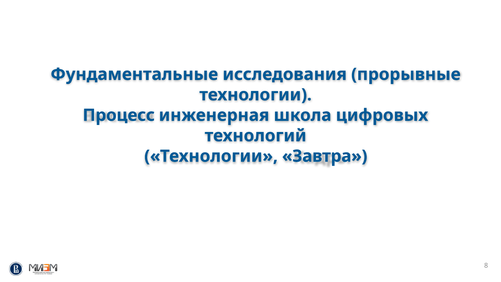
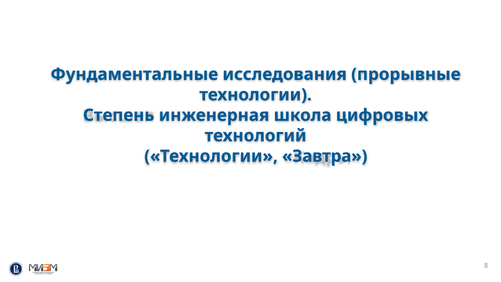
Процесс: Процесс -> Степень (119, 115)
